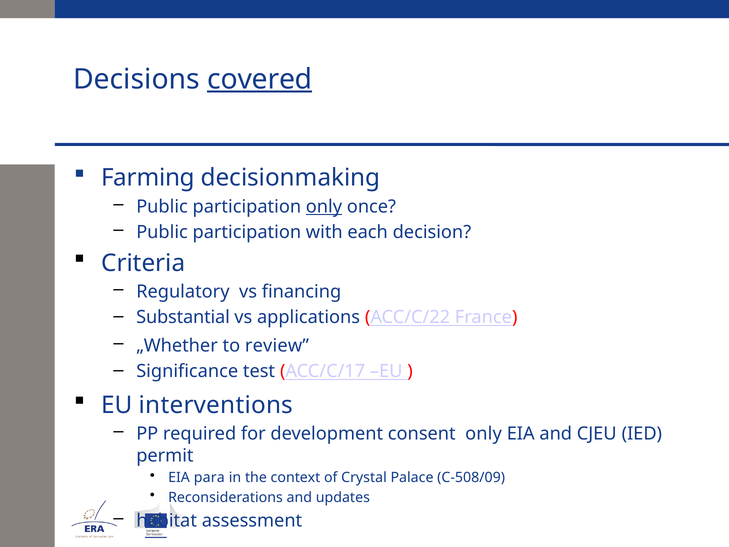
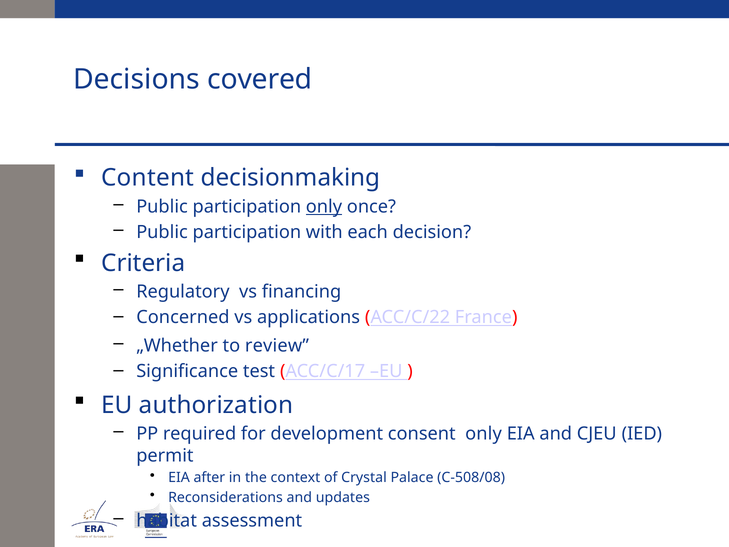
covered underline: present -> none (260, 79)
Farming: Farming -> Content (148, 178)
Substantial: Substantial -> Concerned (183, 317)
interventions: interventions -> authorization (216, 405)
para: para -> after (209, 477)
C-508/09: C-508/09 -> C-508/08 (471, 477)
